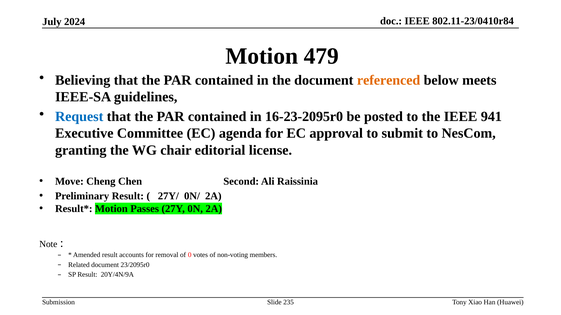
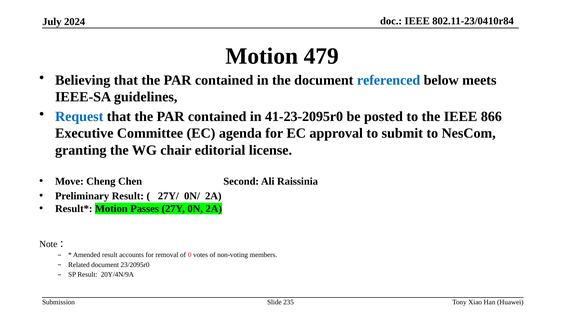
referenced colour: orange -> blue (389, 80)
16-23-2095r0: 16-23-2095r0 -> 41-23-2095r0 (304, 117)
941: 941 -> 866 (491, 117)
